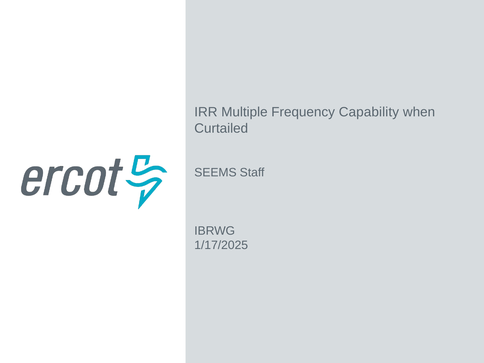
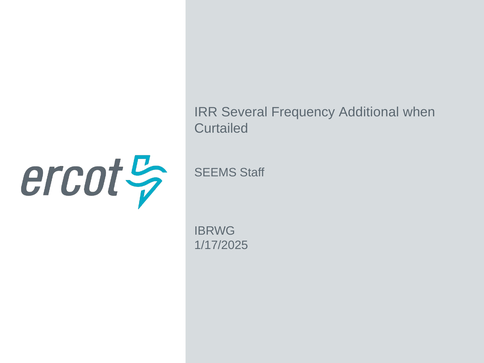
Multiple: Multiple -> Several (244, 112)
Capability: Capability -> Additional (369, 112)
